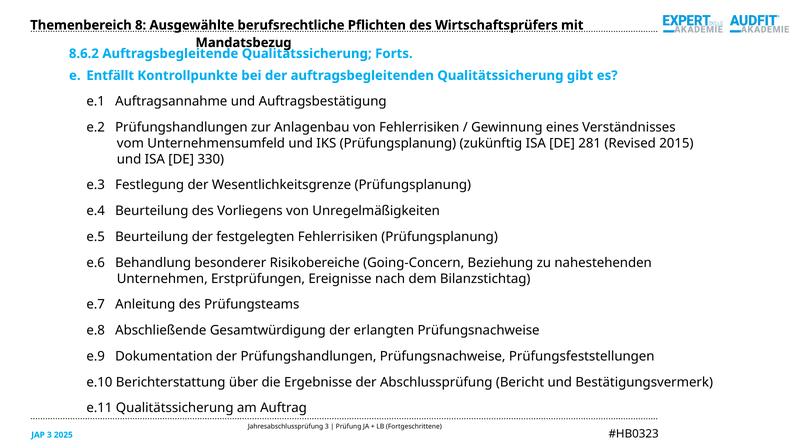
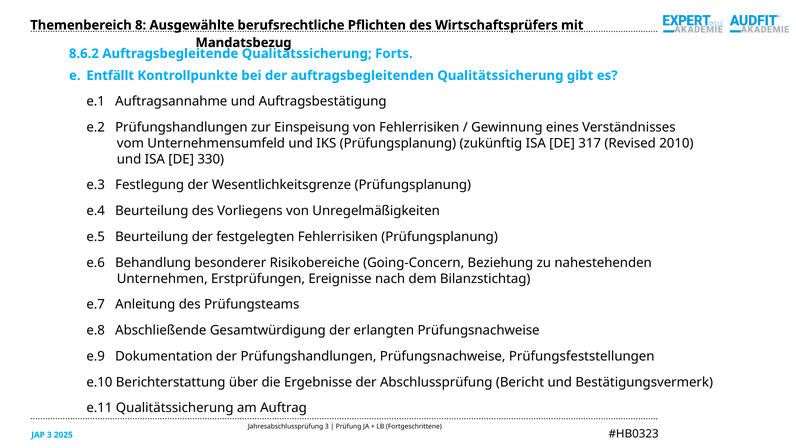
Anlagenbau: Anlagenbau -> Einspeisung (312, 127)
281: 281 -> 317 (590, 143)
2015: 2015 -> 2010 (676, 143)
